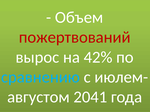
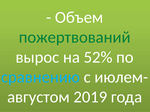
пожертвований colour: red -> green (75, 37)
42%: 42% -> 52% (98, 57)
2041: 2041 -> 2019 (90, 97)
